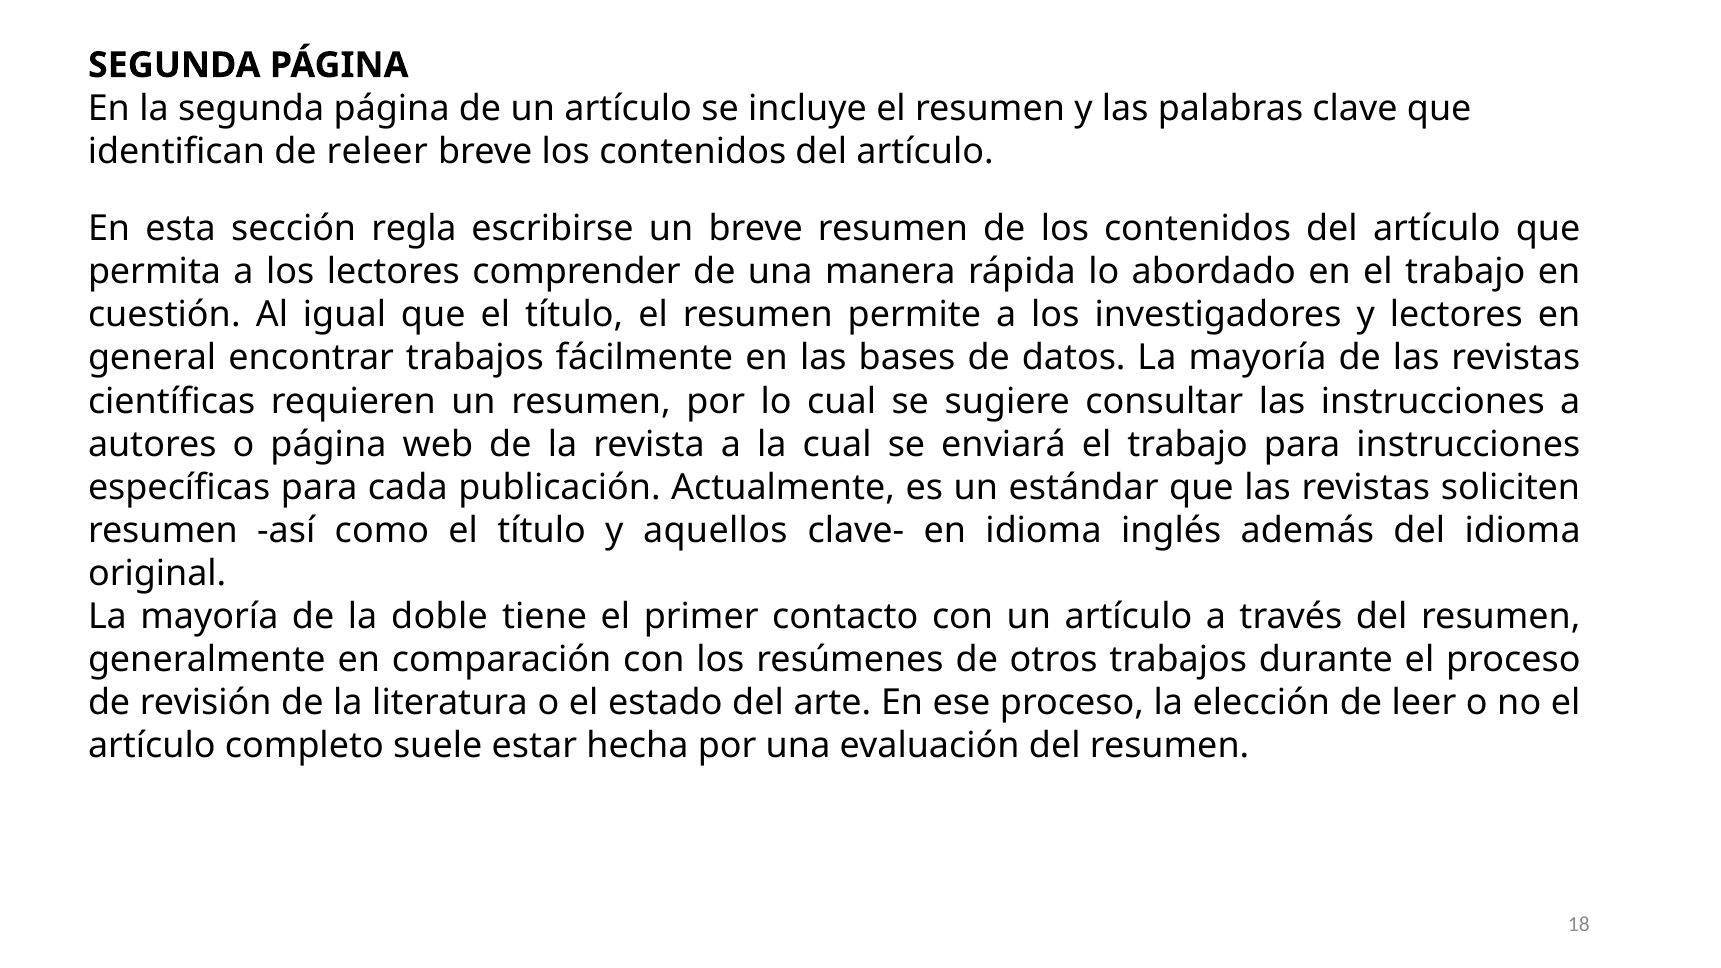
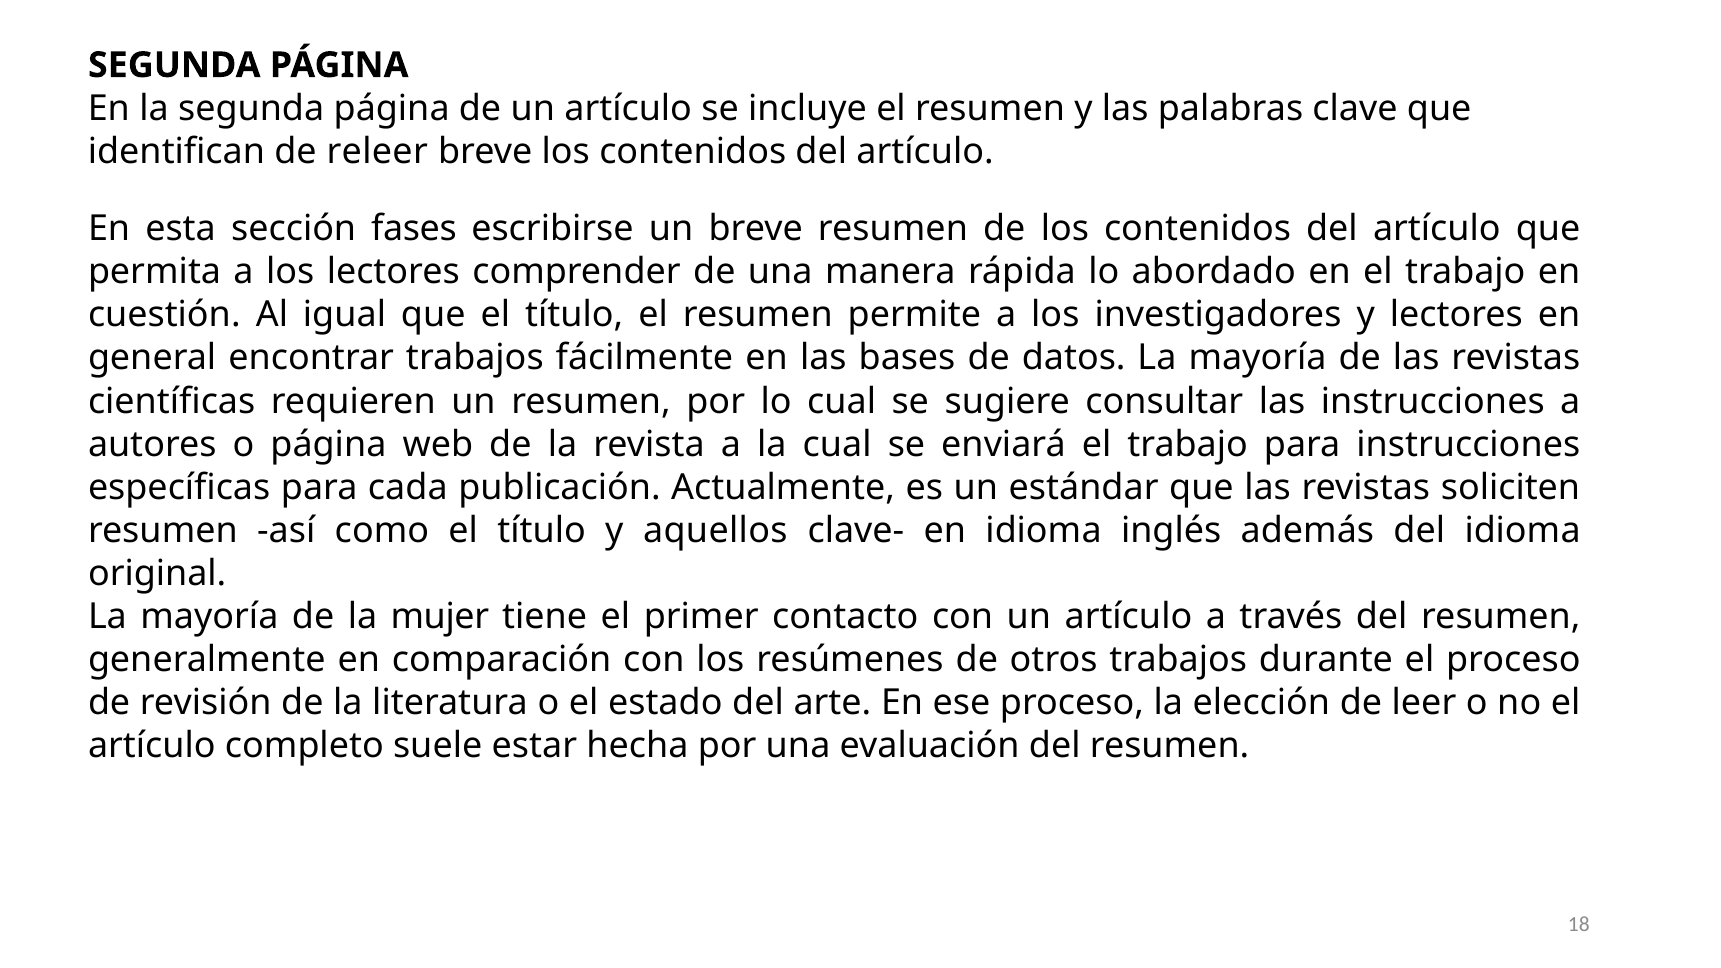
regla: regla -> fases (414, 229)
doble: doble -> mujer (440, 616)
